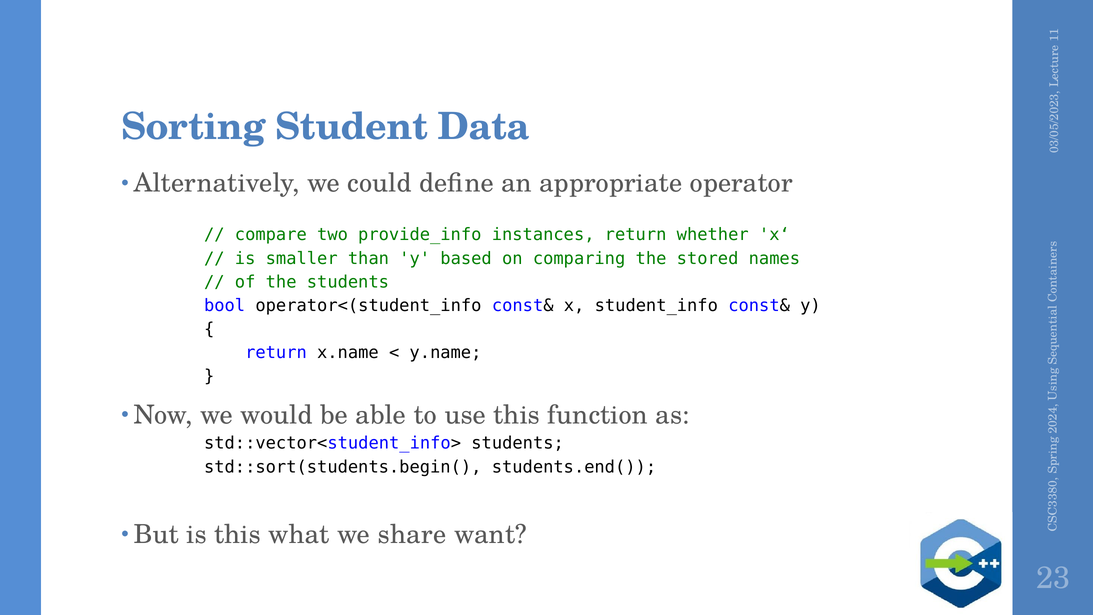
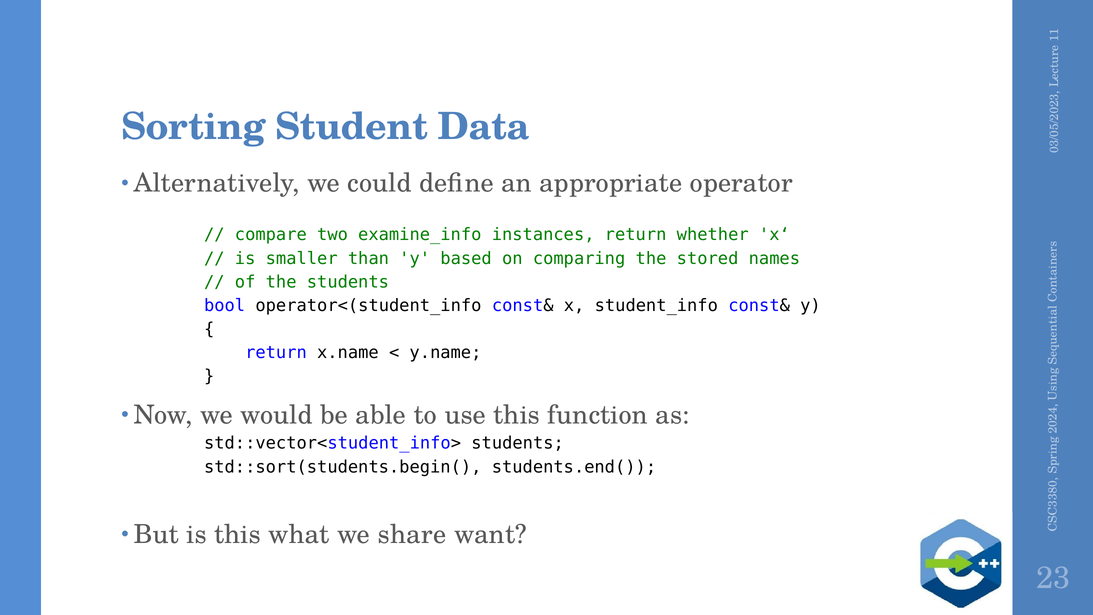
provide_info: provide_info -> examine_info (420, 235)
